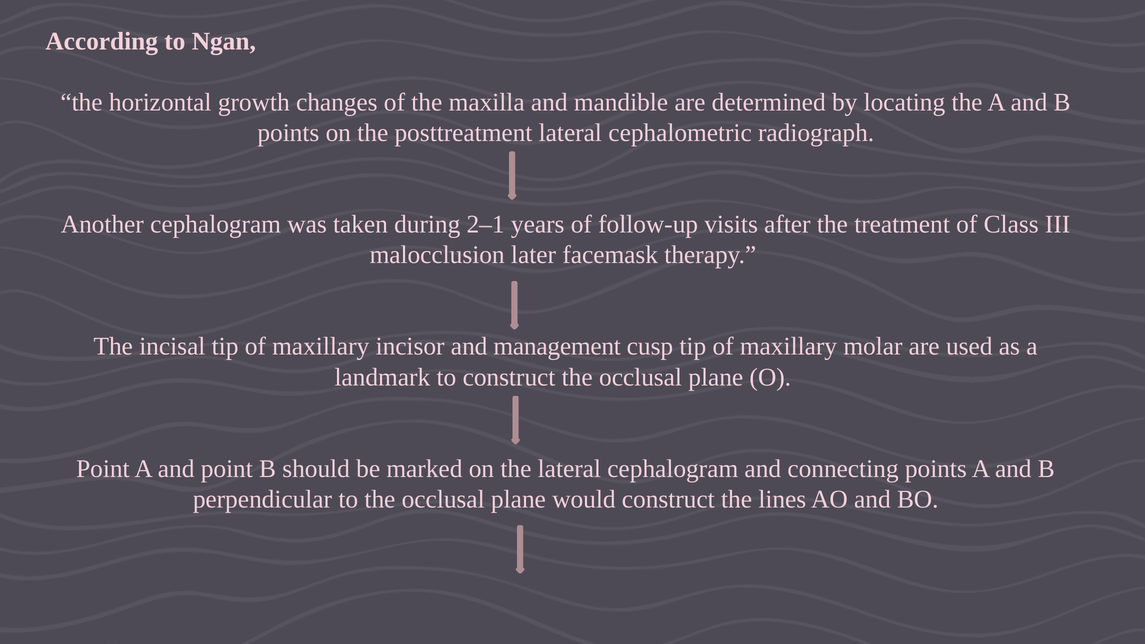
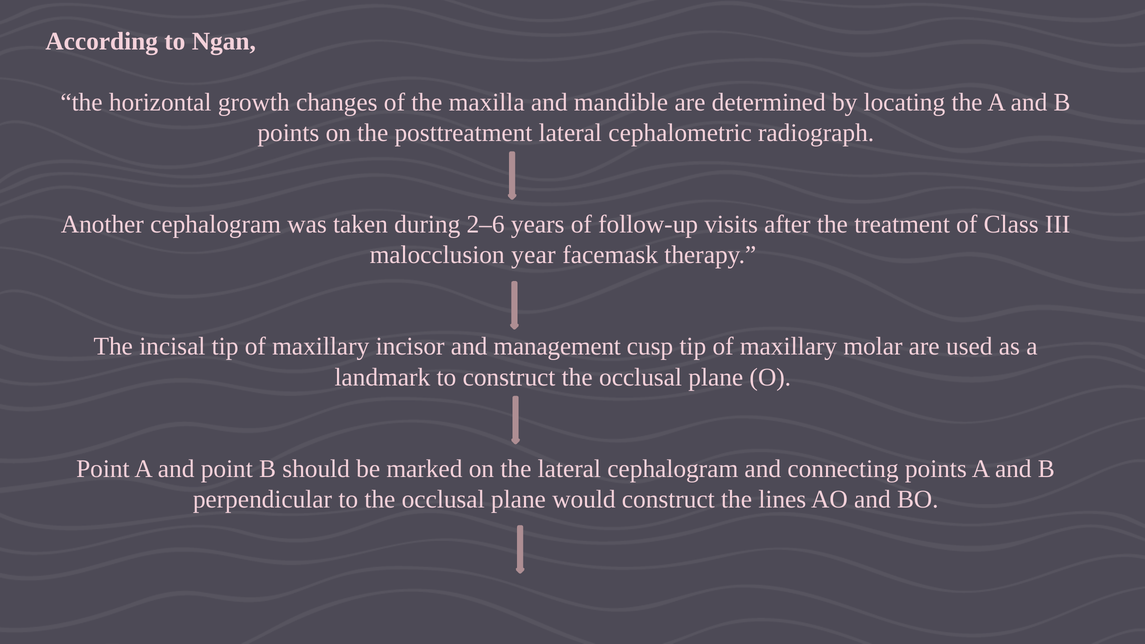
2–1: 2–1 -> 2–6 (486, 225)
later: later -> year (533, 255)
